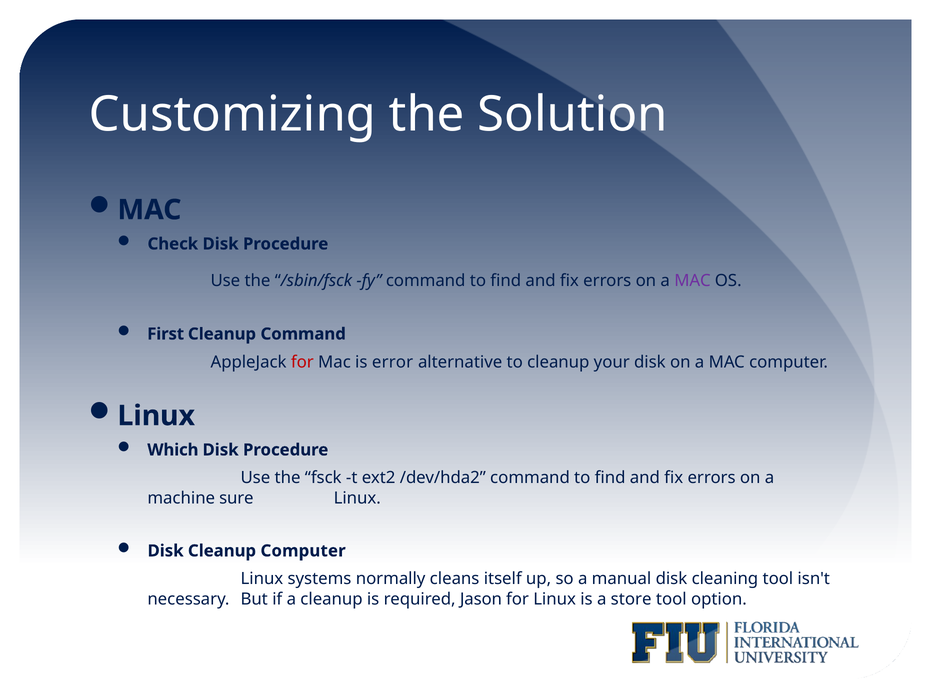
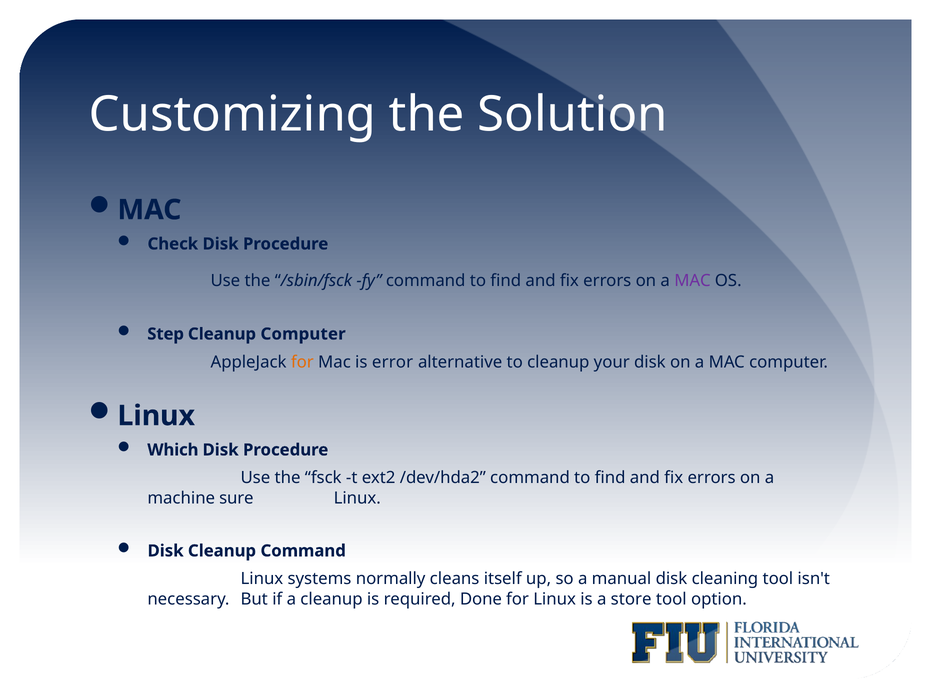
First: First -> Step (166, 334)
Cleanup Command: Command -> Computer (303, 334)
for colour: red -> orange (302, 362)
Cleanup Computer: Computer -> Command (303, 551)
Jason: Jason -> Done (481, 599)
